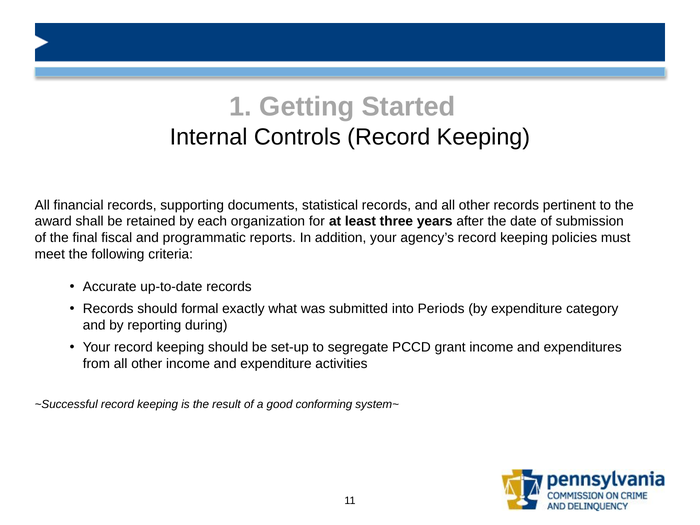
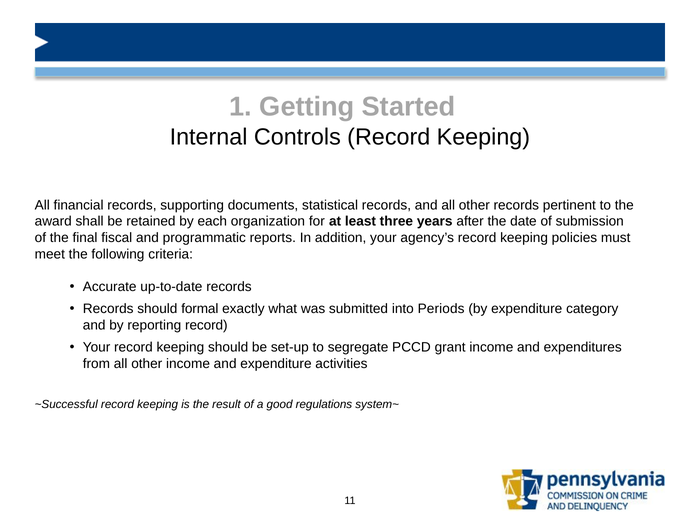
reporting during: during -> record (206, 325)
conforming: conforming -> regulations (324, 405)
